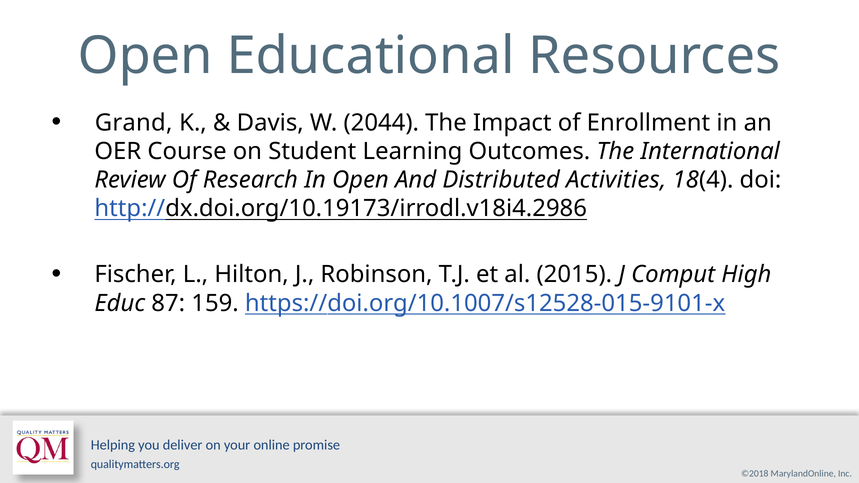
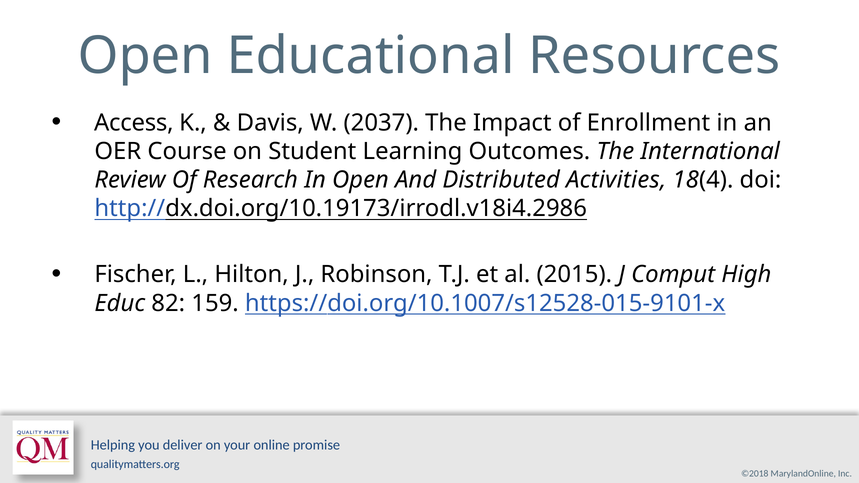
Grand: Grand -> Access (134, 123)
2044: 2044 -> 2037 (381, 123)
87: 87 -> 82 (168, 303)
